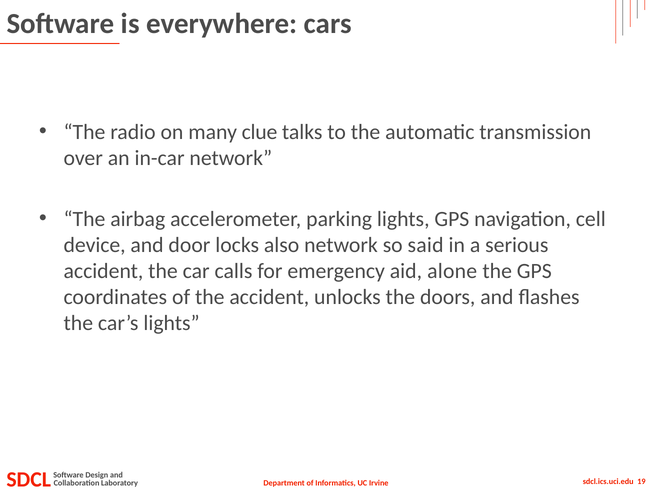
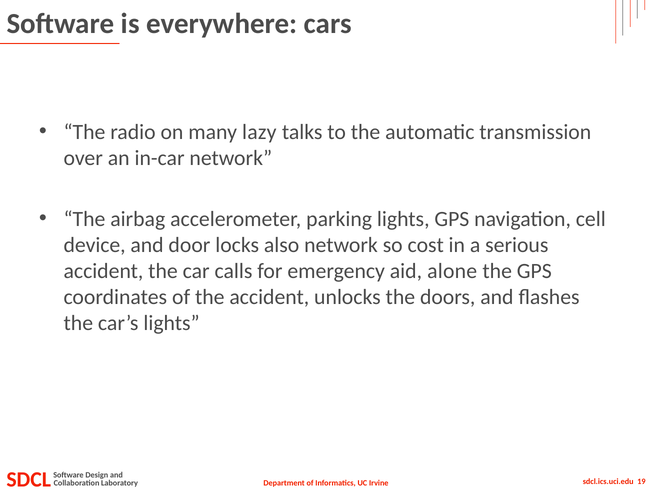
clue: clue -> lazy (259, 132)
said: said -> cost (426, 245)
